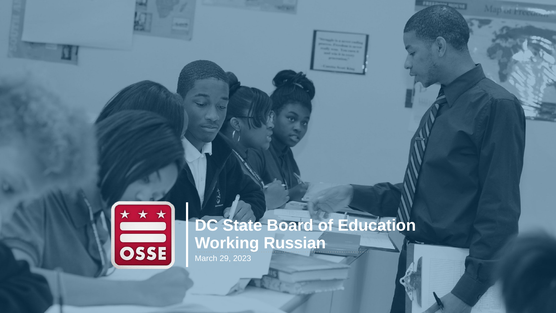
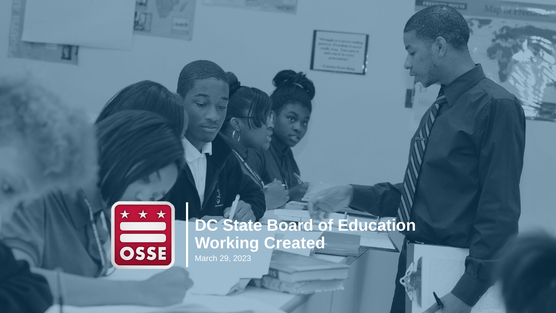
Russian: Russian -> Created (295, 243)
